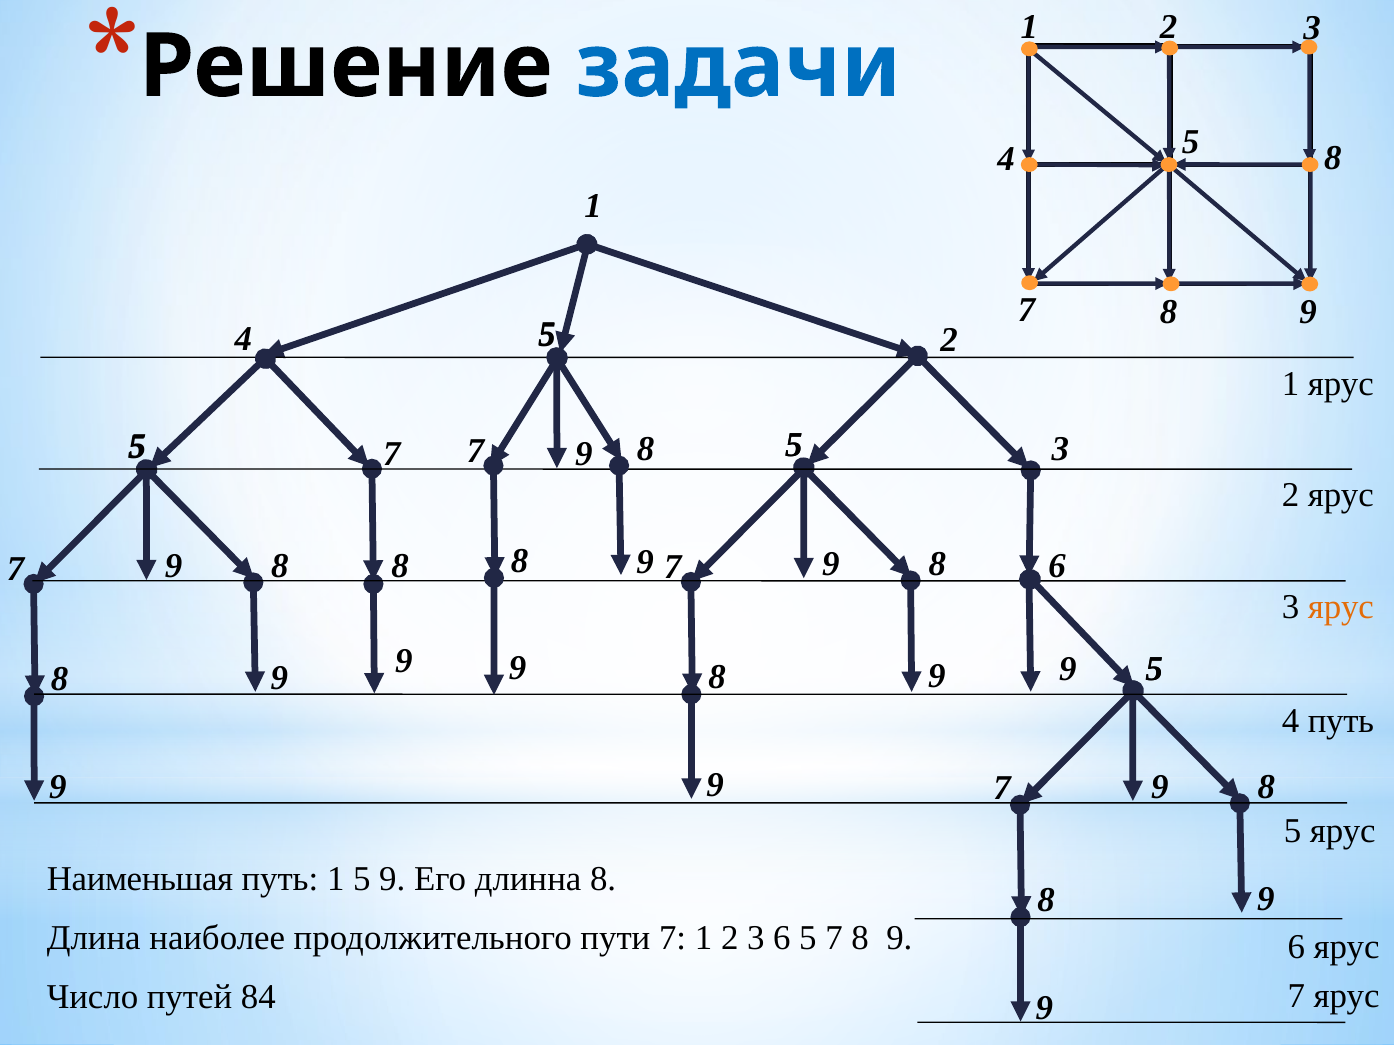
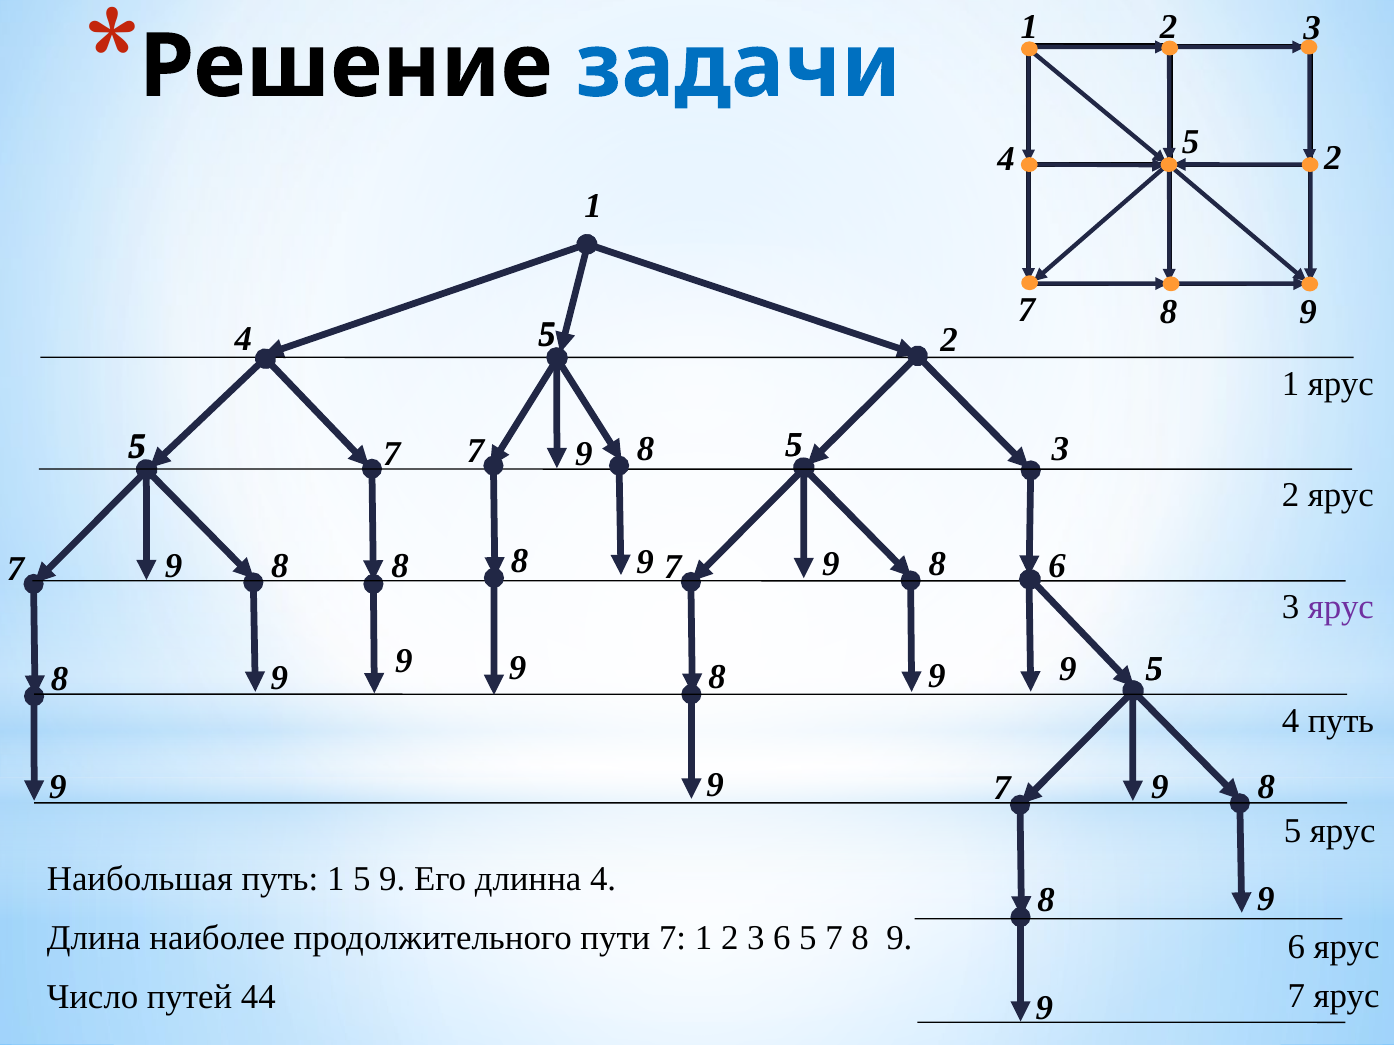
4 5 8: 8 -> 2 (1333, 158)
ярус colour: orange -> purple (1341, 607)
Наименьшая: Наименьшая -> Наибольшая (140, 879)
длинна 8: 8 -> 4 (603, 879)
84: 84 -> 44 (258, 998)
